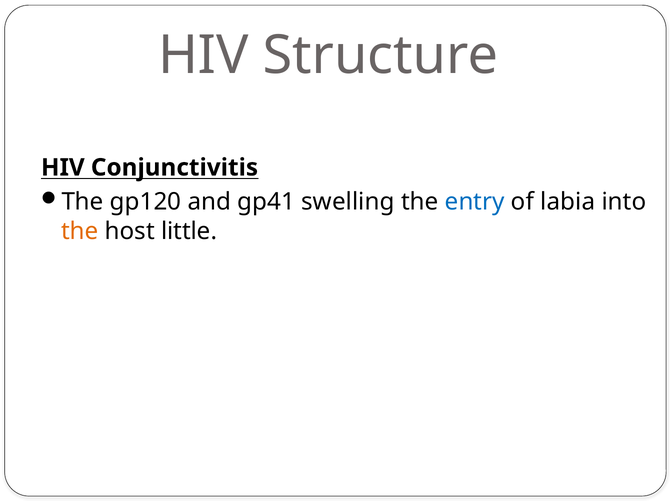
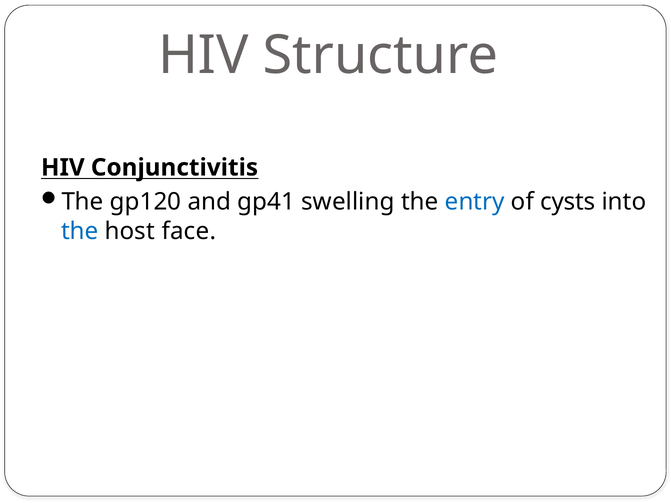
labia: labia -> cysts (568, 202)
the colour: orange -> blue (80, 231)
little: little -> face (189, 231)
